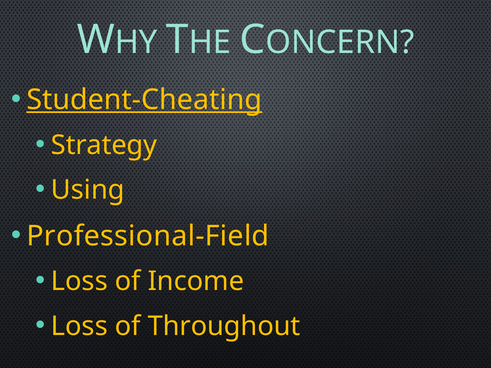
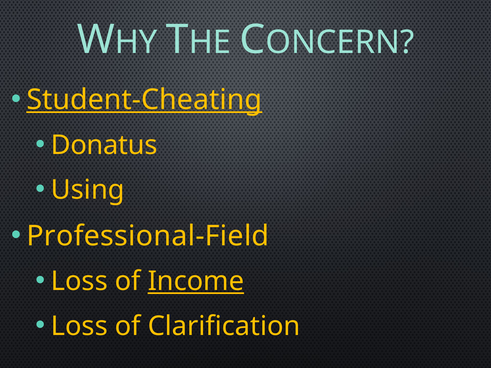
Strategy: Strategy -> Donatus (104, 145)
Income underline: none -> present (196, 282)
Throughout: Throughout -> Clarification (224, 326)
